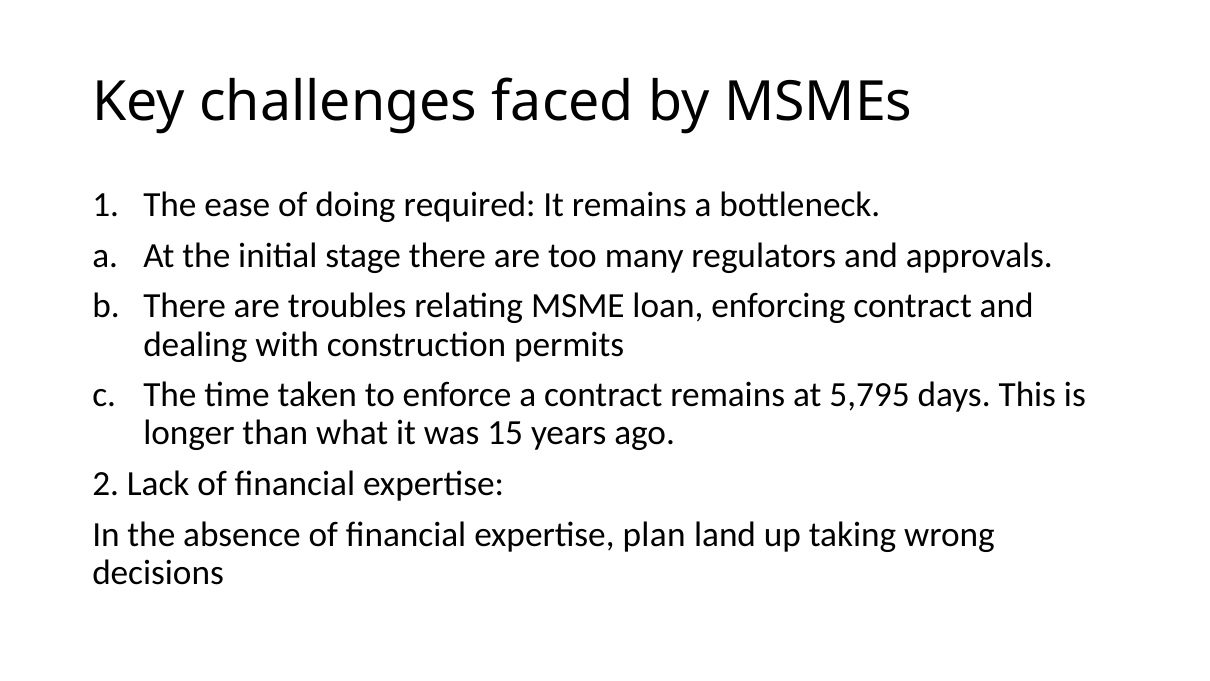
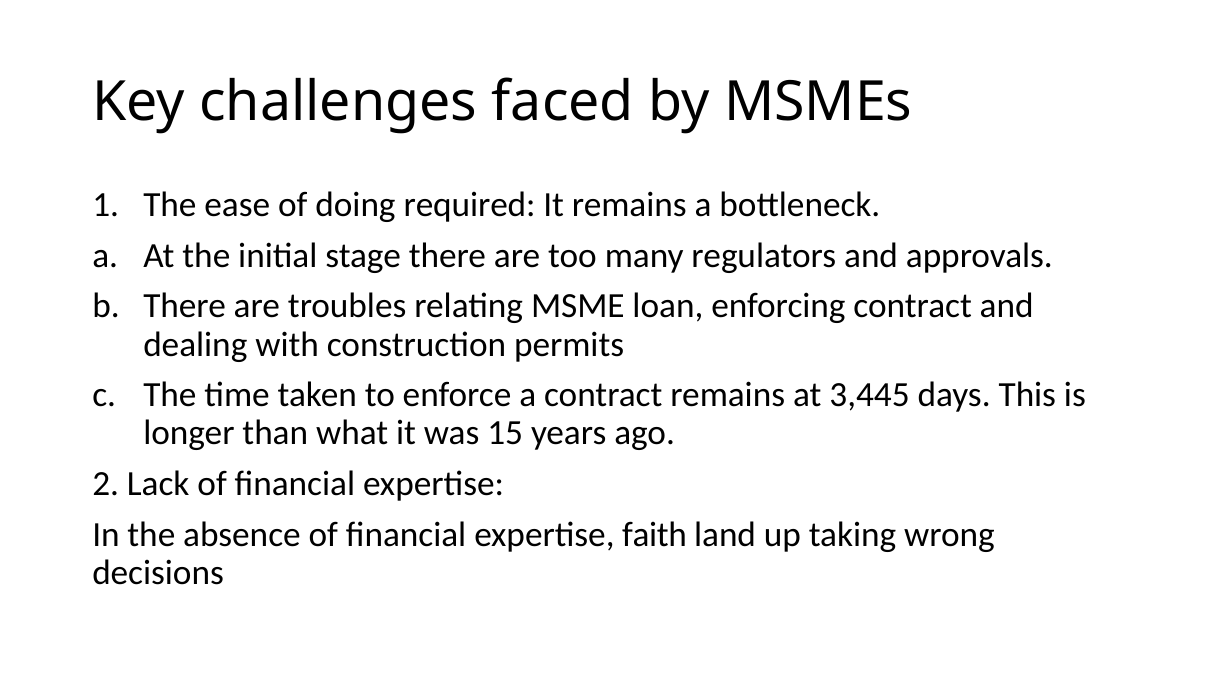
5,795: 5,795 -> 3,445 (870, 395)
plan: plan -> faith (655, 534)
